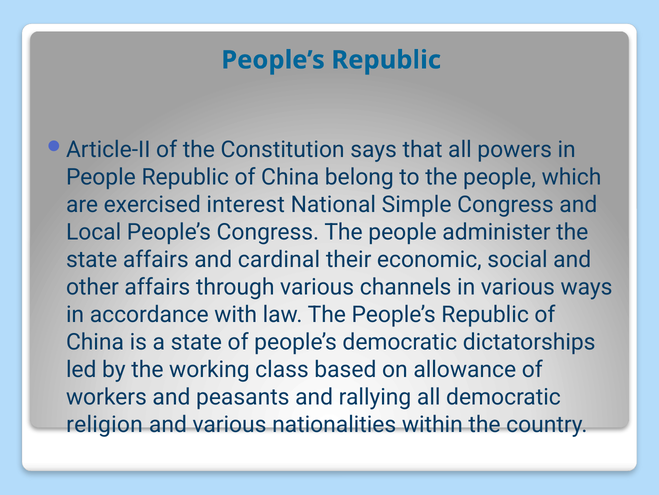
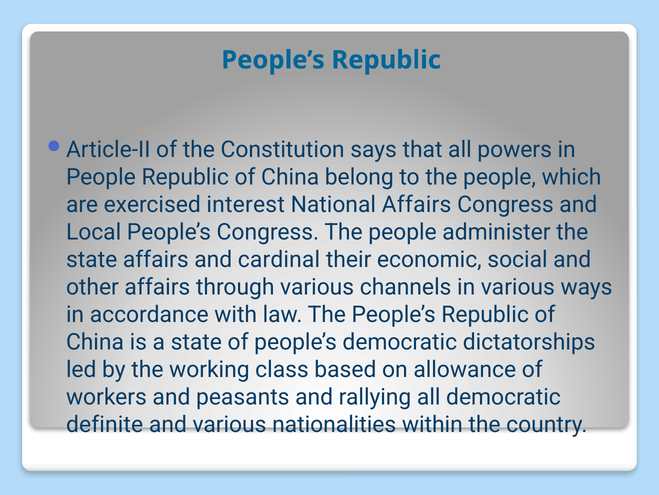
National Simple: Simple -> Affairs (416, 205)
religion: religion -> definite (105, 424)
